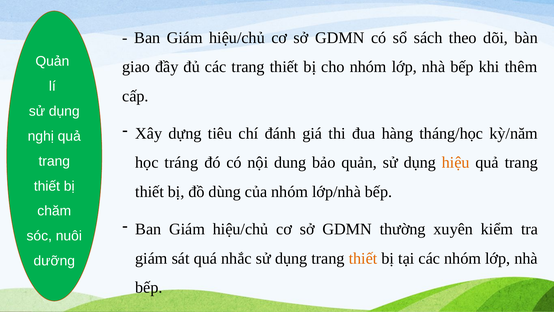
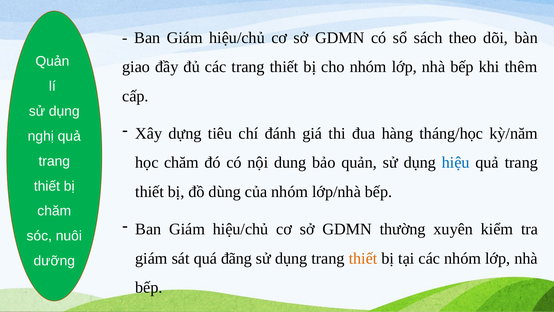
học tráng: tráng -> chăm (182, 162)
hiệu colour: orange -> blue (456, 162)
nhắc: nhắc -> đãng (237, 258)
